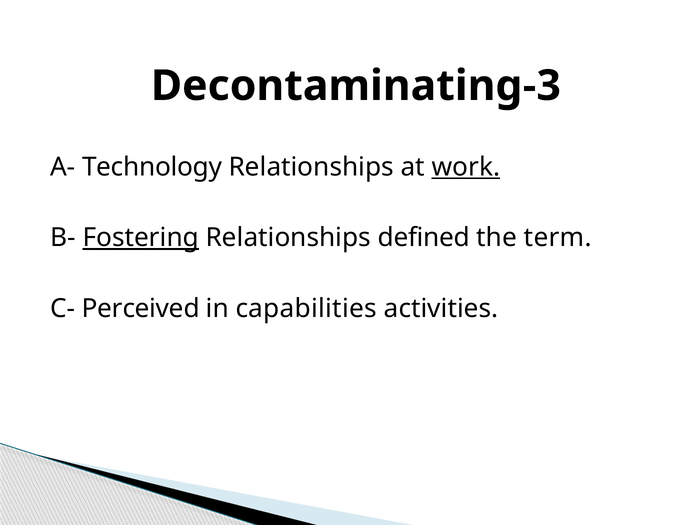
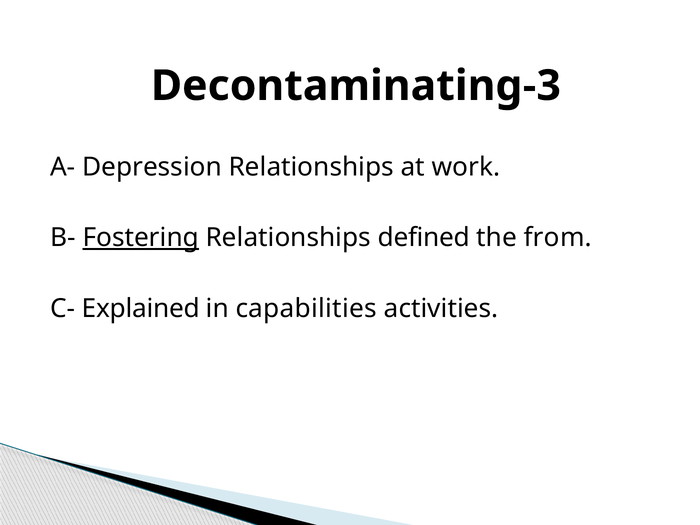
Technology: Technology -> Depression (152, 167)
work underline: present -> none (466, 167)
term: term -> from (558, 238)
Perceived: Perceived -> Explained (141, 309)
